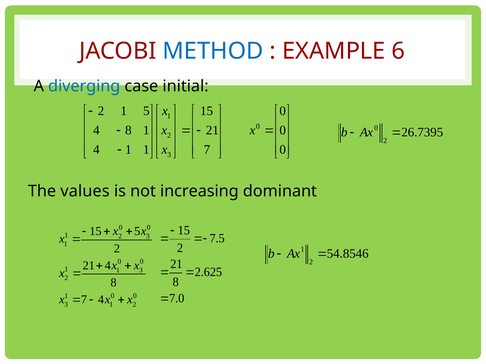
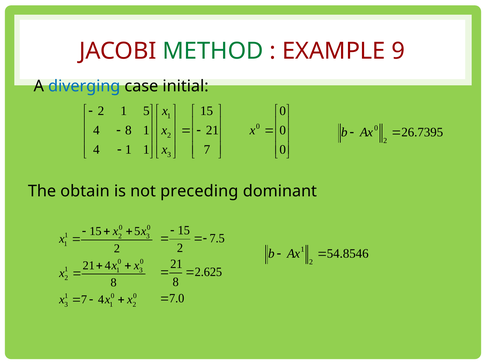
METHOD colour: blue -> green (213, 51)
6: 6 -> 9 (398, 51)
values: values -> obtain (85, 191)
increasing: increasing -> preceding (199, 191)
